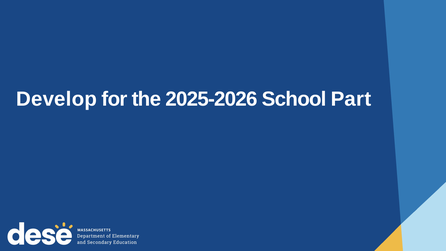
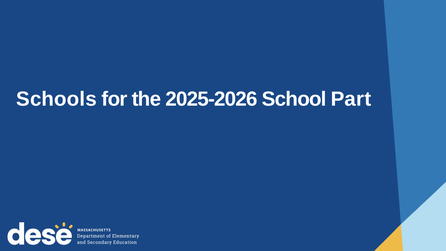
Develop: Develop -> Schools (57, 99)
